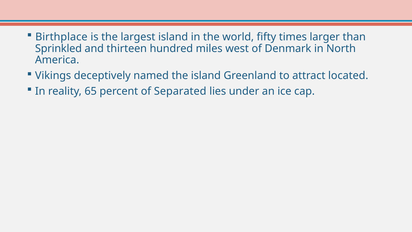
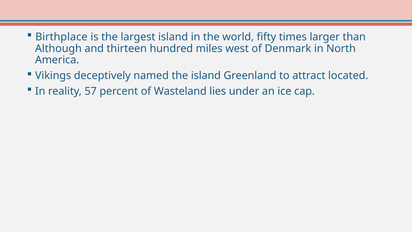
Sprinkled: Sprinkled -> Although (58, 48)
65: 65 -> 57 (91, 91)
Separated: Separated -> Wasteland (180, 91)
